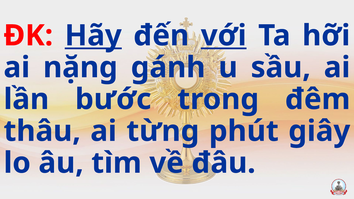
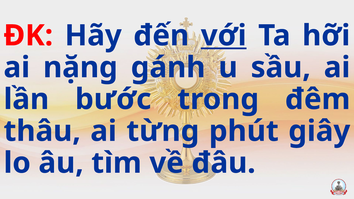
Hãy underline: present -> none (93, 36)
